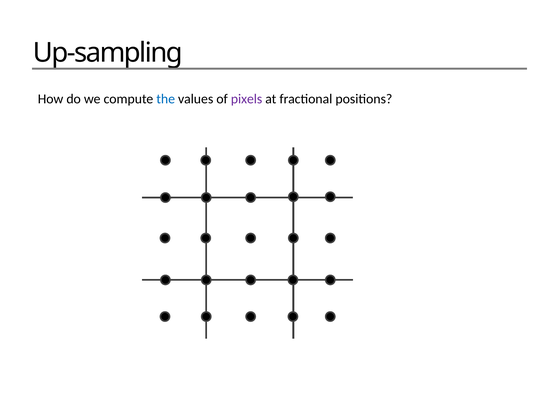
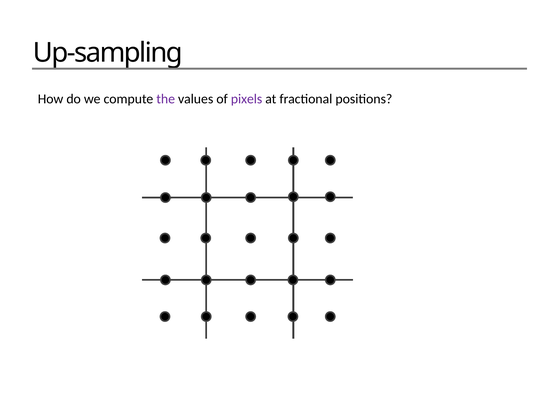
the colour: blue -> purple (166, 99)
